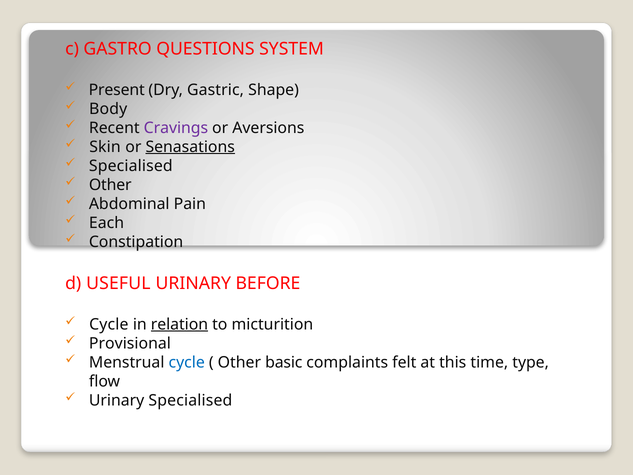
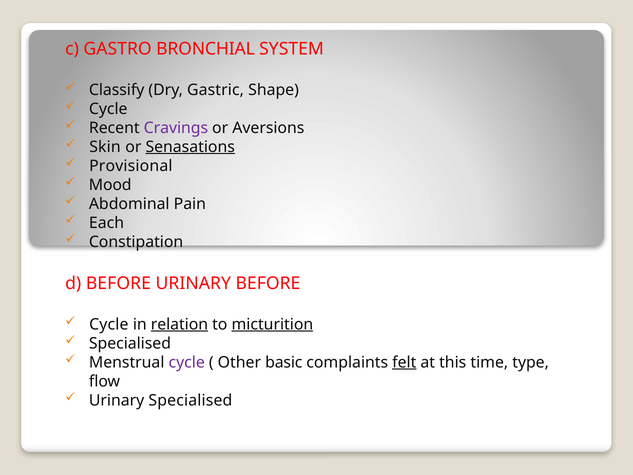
QUESTIONS: QUESTIONS -> BRONCHIAL (206, 49)
Present: Present -> Classify (117, 90)
Body: Body -> Cycle (108, 109)
Specialised: Specialised -> Provisional (131, 166)
Other: Other -> Mood (110, 185)
d USEFUL: USEFUL -> BEFORE (118, 283)
micturition underline: none -> present (272, 324)
Provisional: Provisional -> Specialised (130, 343)
cycle colour: blue -> purple (187, 362)
felt underline: none -> present (404, 362)
